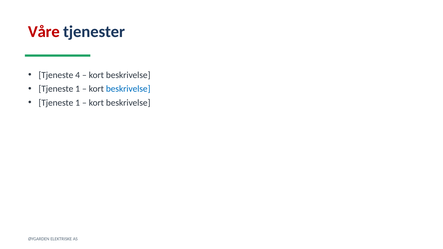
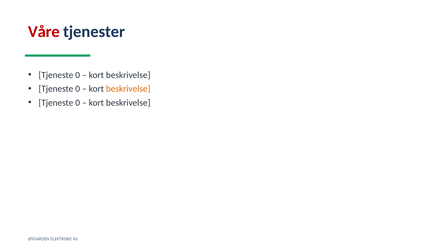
4: 4 -> 0 (78, 75)
1: 1 -> 0 (78, 89)
beskrivelse colour: blue -> orange (128, 89)
1: 1 -> 0 (78, 103)
